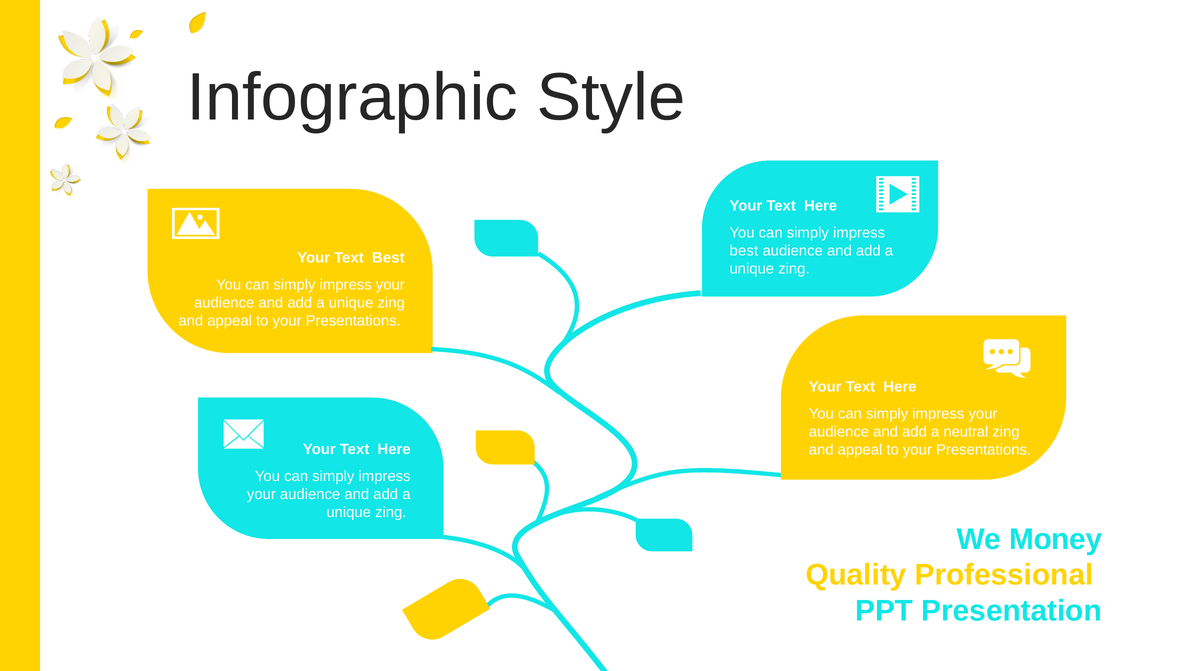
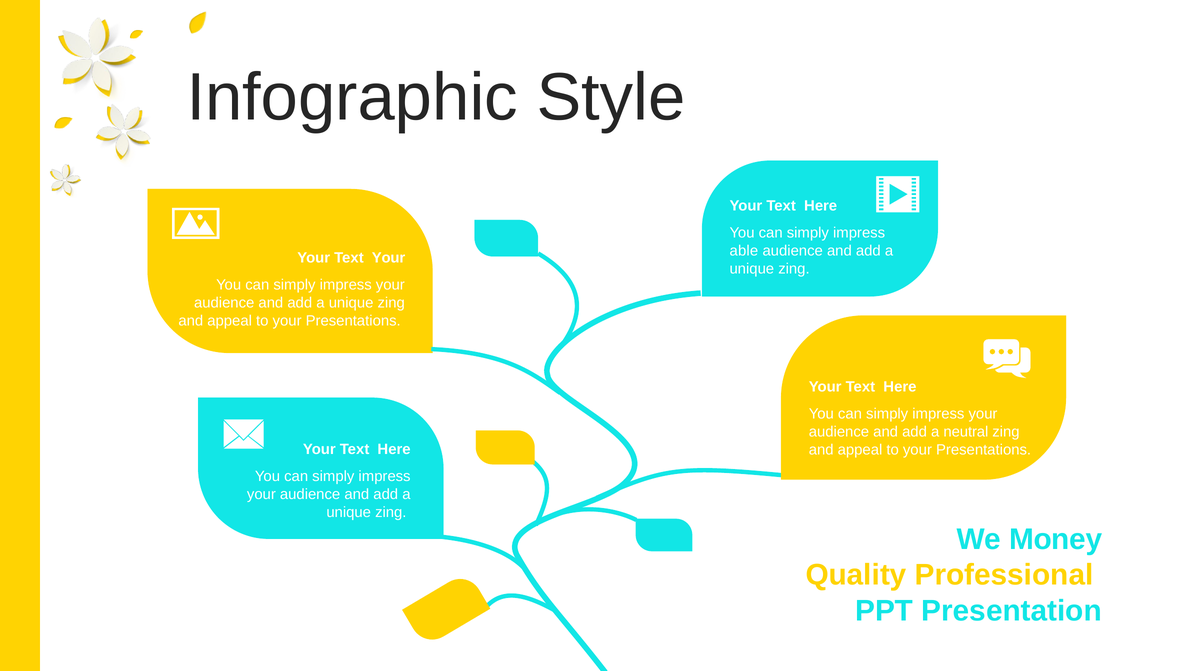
best: best -> able (744, 251)
Text Best: Best -> Your (388, 258)
